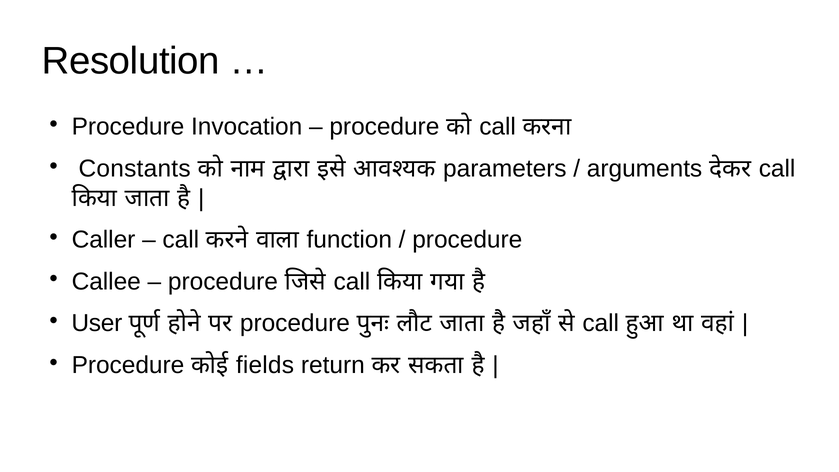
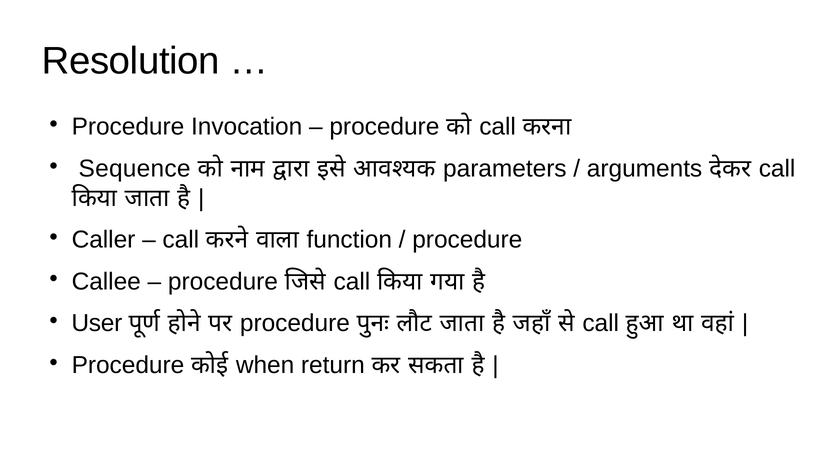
Constants: Constants -> Sequence (135, 169)
fields: fields -> when (265, 365)
